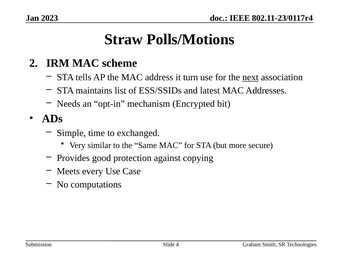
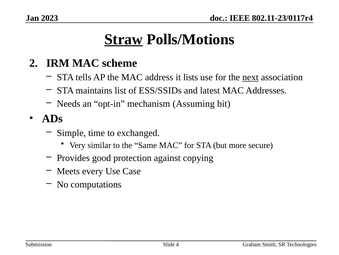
Straw underline: none -> present (124, 39)
turn: turn -> lists (191, 77)
Encrypted: Encrypted -> Assuming (194, 104)
